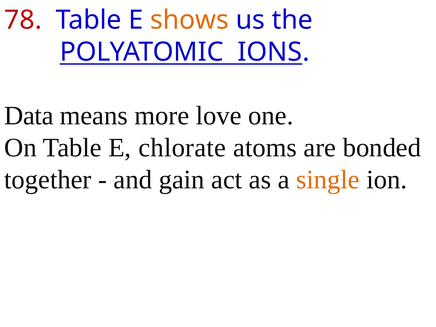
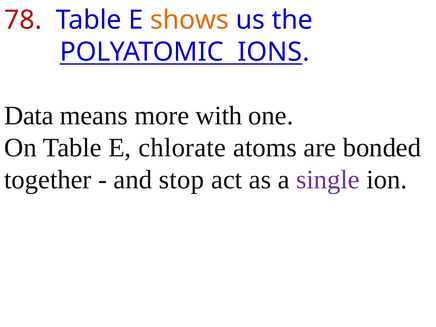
love: love -> with (219, 116)
gain: gain -> stop (182, 180)
single colour: orange -> purple (328, 180)
